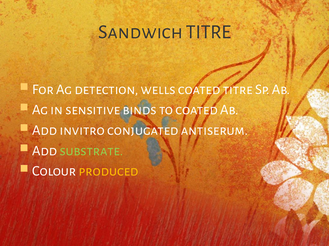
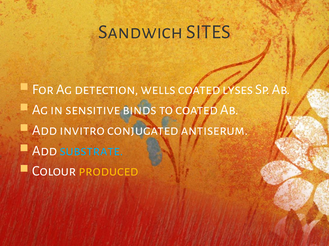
Sandwich TITRE: TITRE -> SITES (208, 32)
coated titre: titre -> lyses (238, 89)
substrate colour: light green -> light blue (91, 151)
